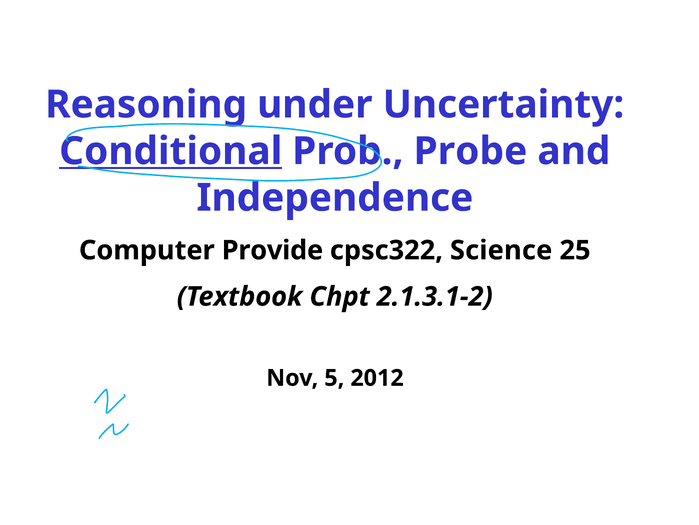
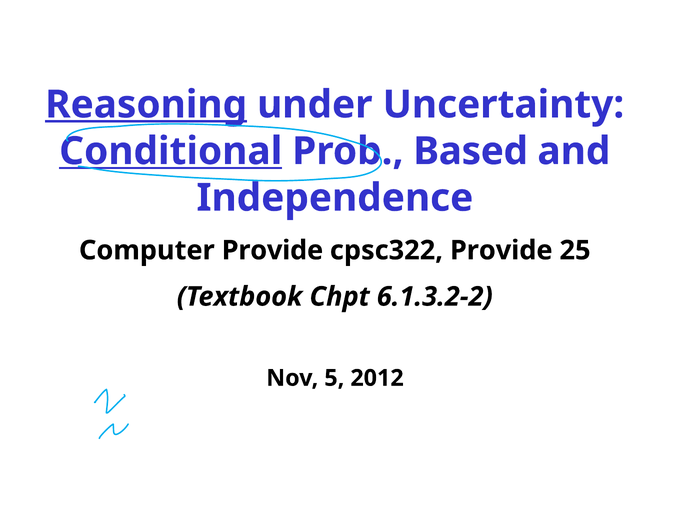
Reasoning underline: none -> present (146, 104)
Probe: Probe -> Based (471, 151)
cpsc322 Science: Science -> Provide (501, 250)
2.1.3.1-2: 2.1.3.1-2 -> 6.1.3.2-2 (435, 296)
